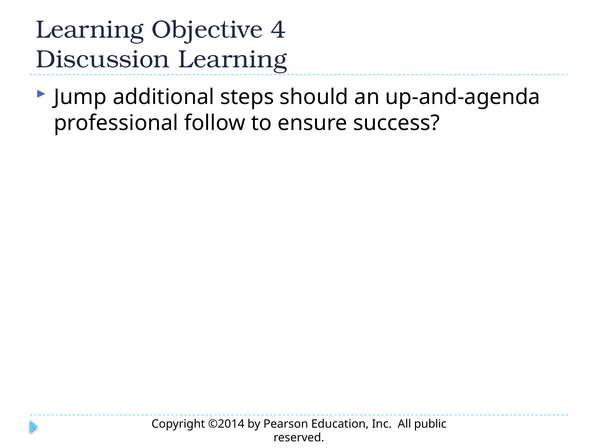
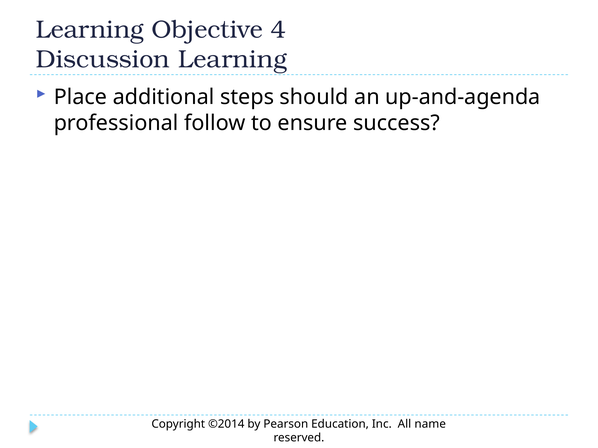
Jump: Jump -> Place (80, 97)
public: public -> name (430, 424)
